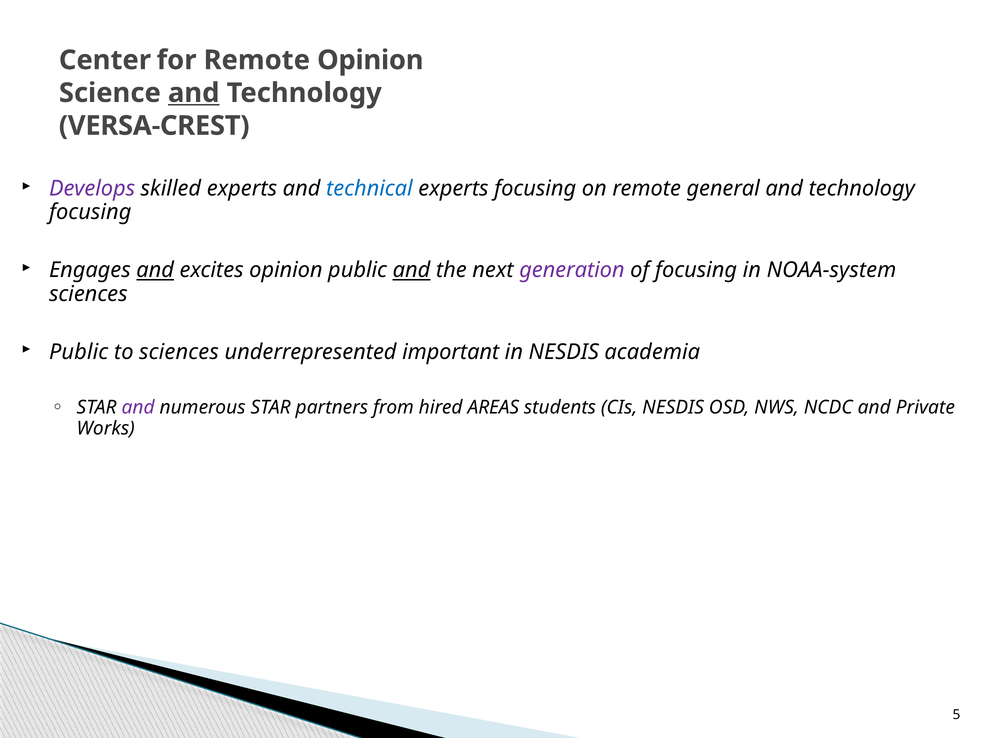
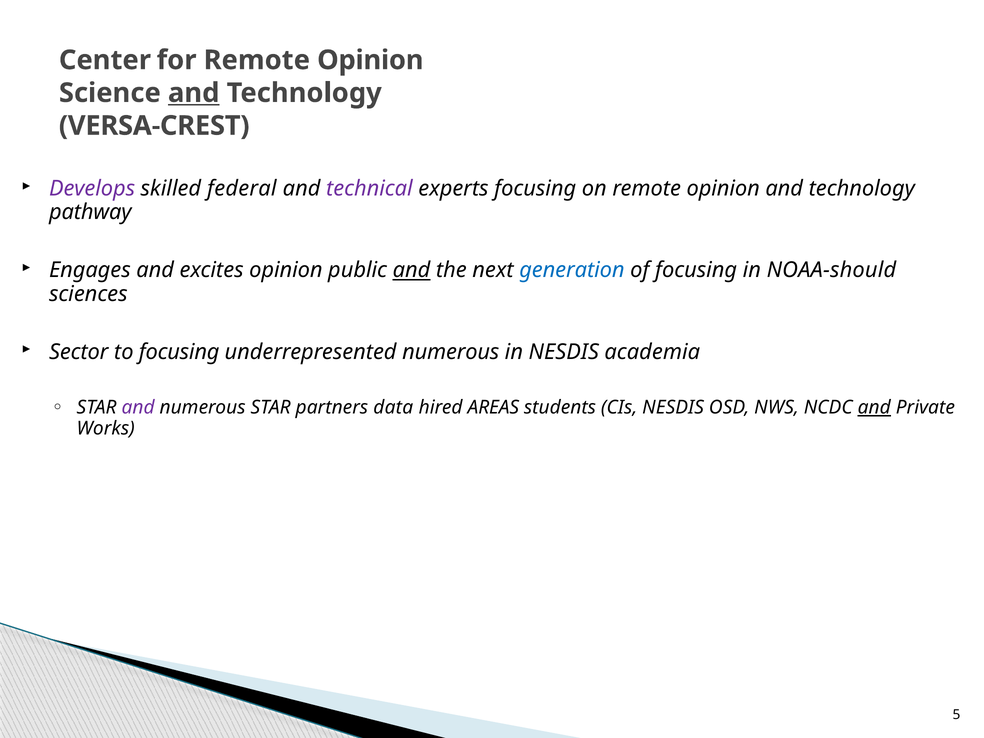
skilled experts: experts -> federal (242, 189)
technical colour: blue -> purple (369, 189)
on remote general: general -> opinion (723, 189)
focusing: focusing -> pathway (90, 212)
and underline: present -> none (155, 270)
generation colour: purple -> blue (572, 270)
NOAA-system: NOAA-system -> NOAA-should (831, 270)
Public: Public -> Sector (79, 352)
to sciences: sciences -> focusing (179, 352)
underrepresented important: important -> numerous (451, 352)
from: from -> data (393, 407)
and underline: none -> present (874, 407)
